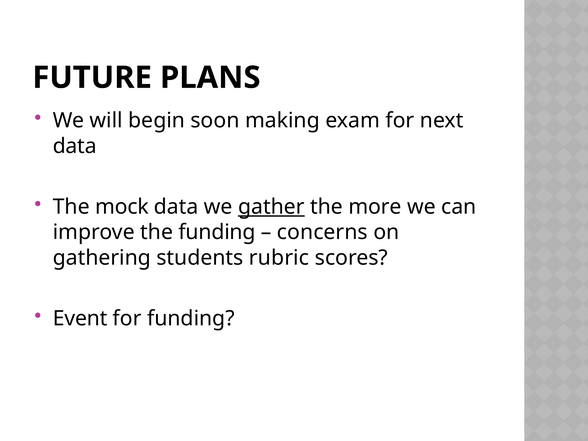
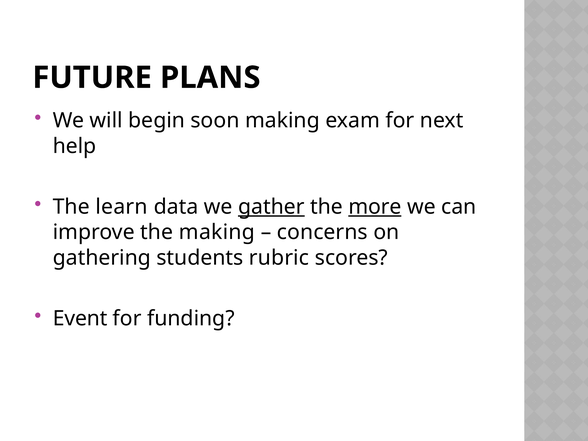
data: data -> help (75, 146)
mock: mock -> learn (122, 207)
more underline: none -> present (375, 207)
the funding: funding -> making (217, 232)
